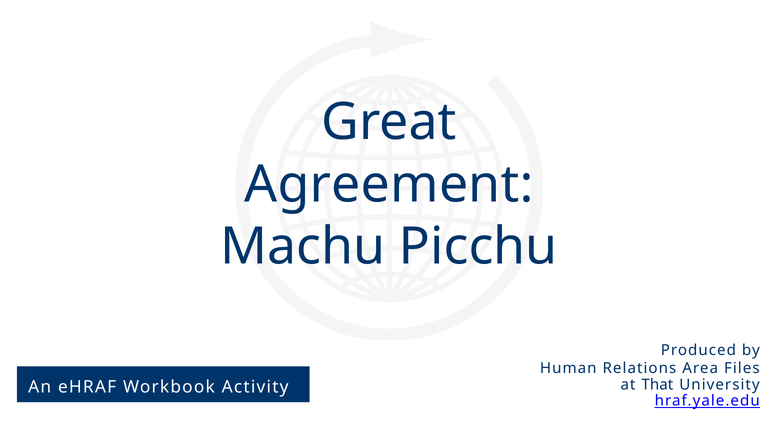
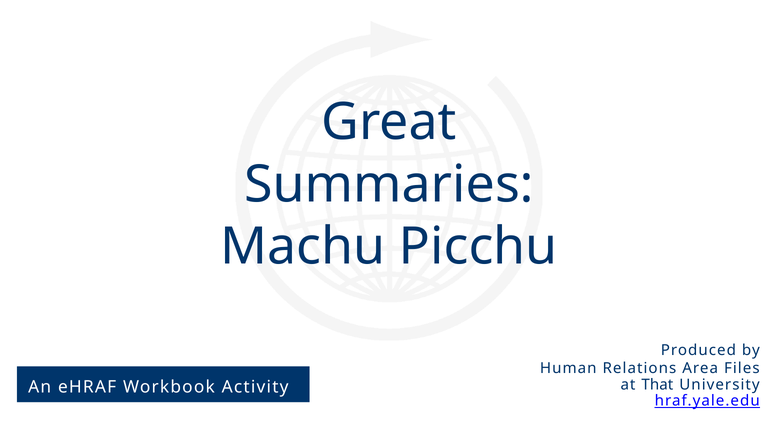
Agreement: Agreement -> Summaries (389, 185)
